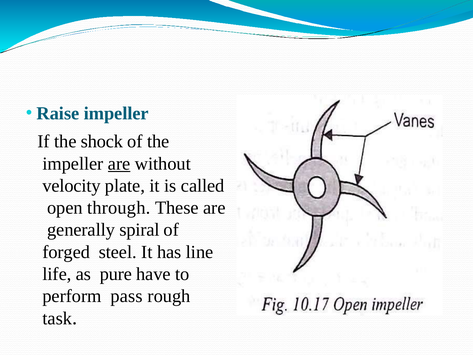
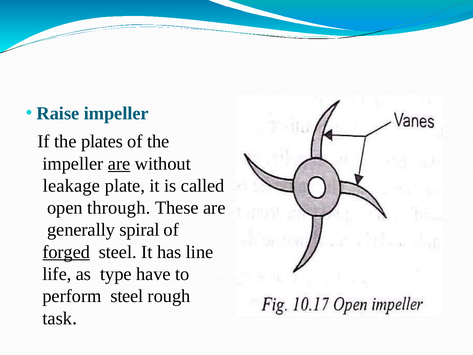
shock: shock -> plates (102, 141)
velocity: velocity -> leakage (71, 186)
forged underline: none -> present (66, 252)
pure: pure -> type (116, 274)
perform pass: pass -> steel (127, 296)
